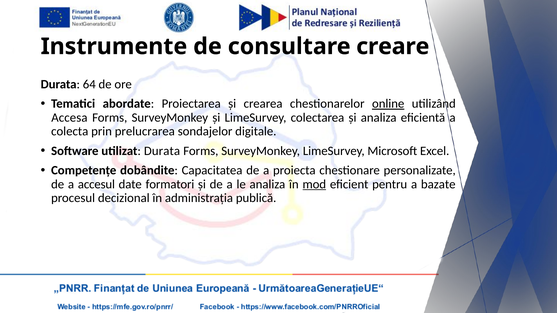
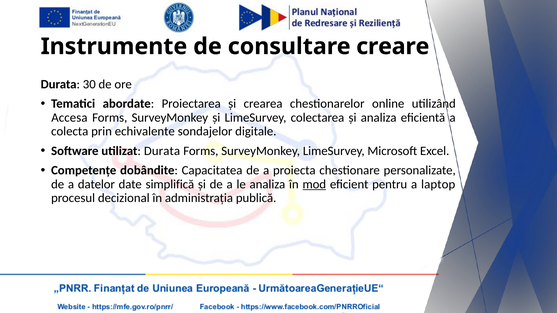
64: 64 -> 30 (89, 84)
online underline: present -> none (388, 104)
prelucrarea: prelucrarea -> echivalente (145, 131)
accesul: accesul -> datelor (96, 184)
formatori: formatori -> simplifică (170, 184)
bazate: bazate -> laptop (438, 184)
